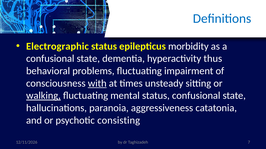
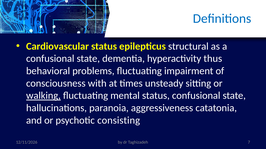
Electrographic: Electrographic -> Cardiovascular (58, 46)
morbidity: morbidity -> structural (188, 46)
with underline: present -> none (97, 84)
